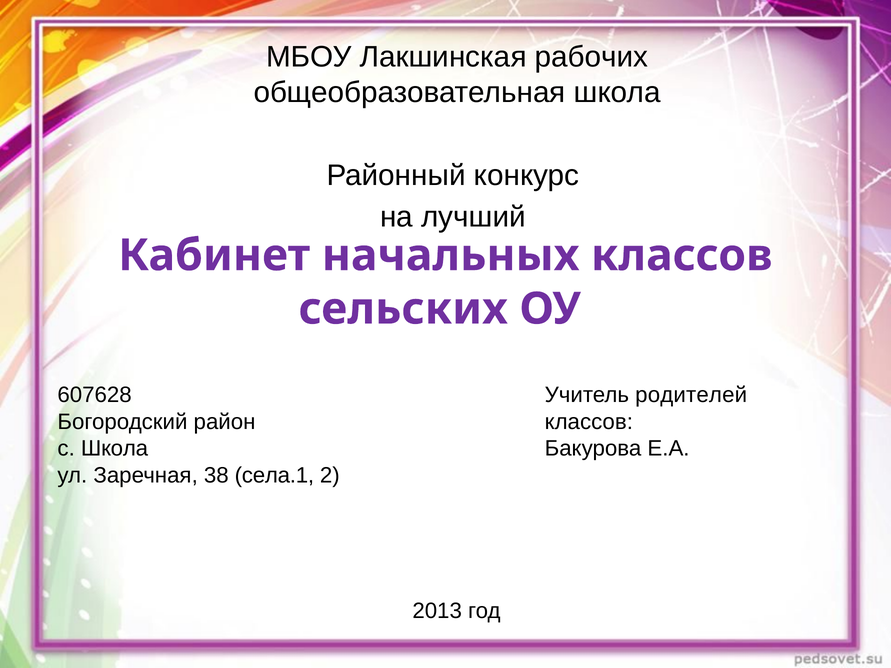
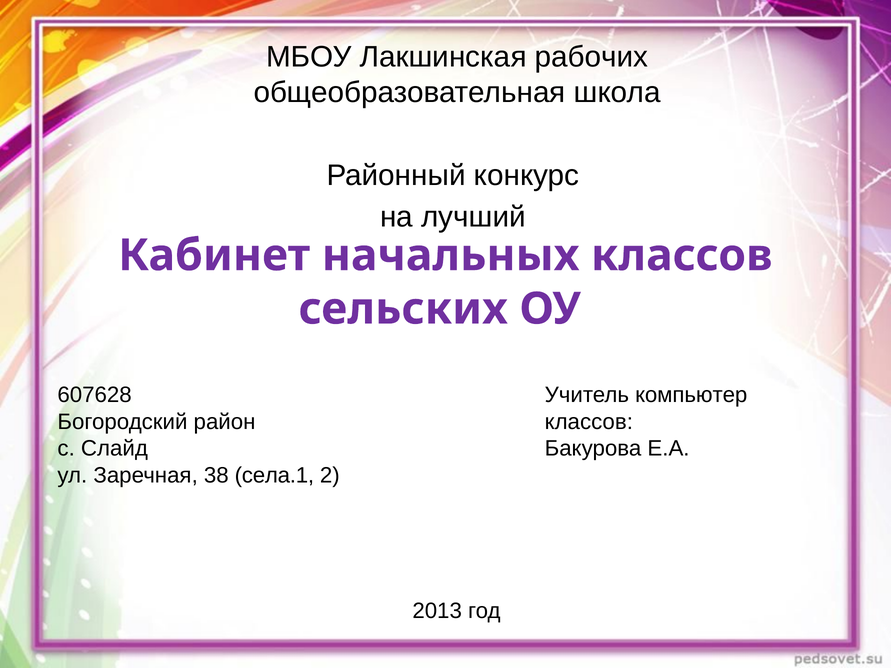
родителей: родителей -> компьютер (691, 395)
с Школа: Школа -> Слайд (114, 449)
